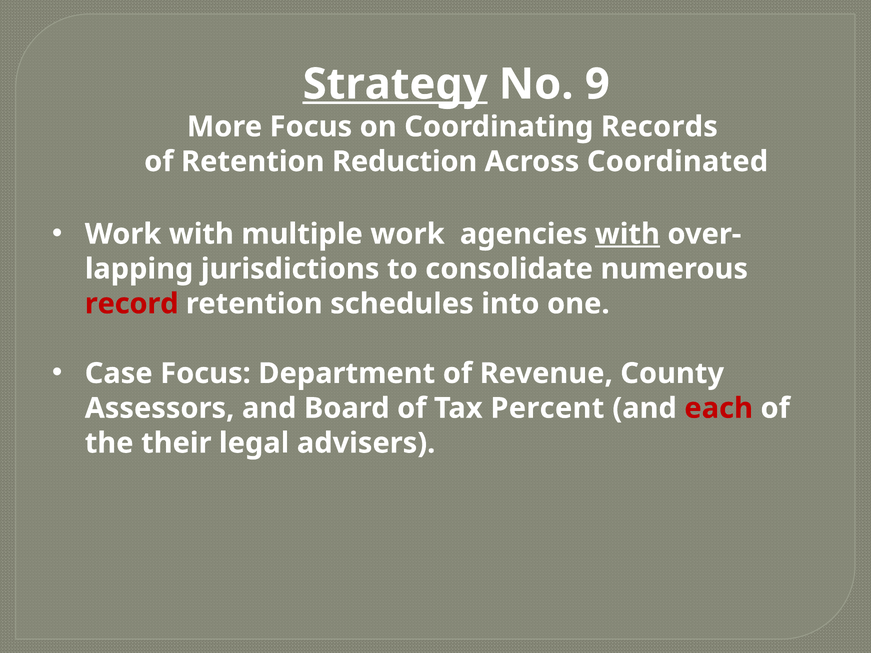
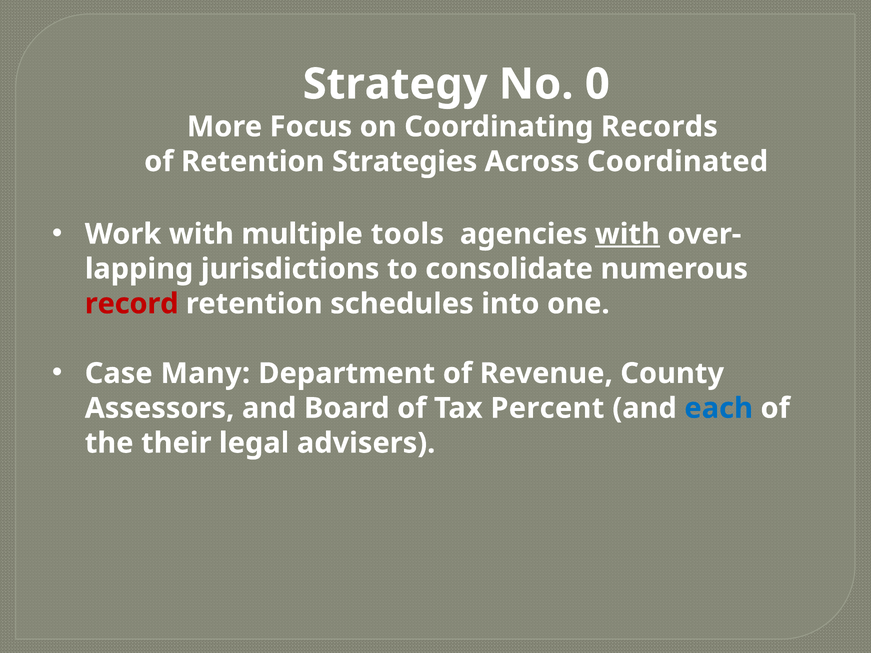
Strategy underline: present -> none (395, 84)
9: 9 -> 0 (597, 84)
Reduction: Reduction -> Strategies (405, 162)
multiple work: work -> tools (407, 234)
Case Focus: Focus -> Many (205, 374)
each colour: red -> blue (719, 408)
